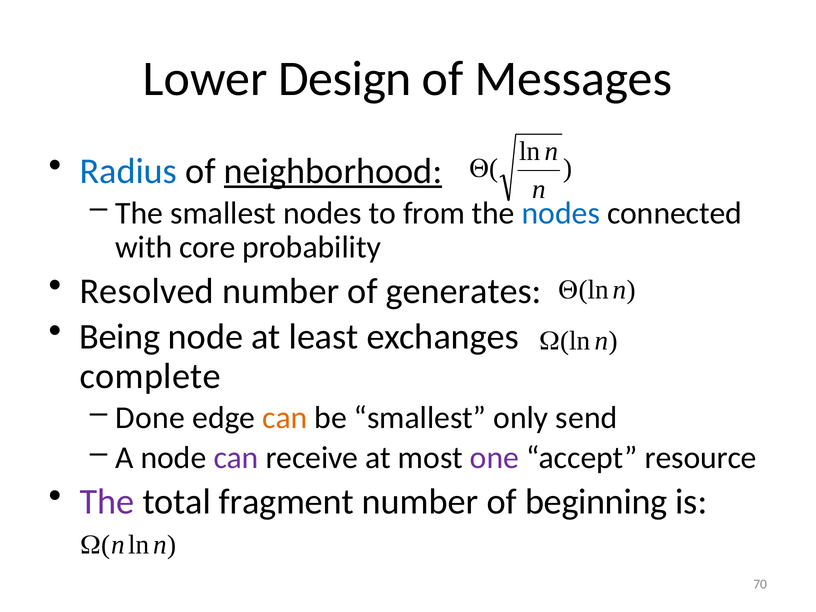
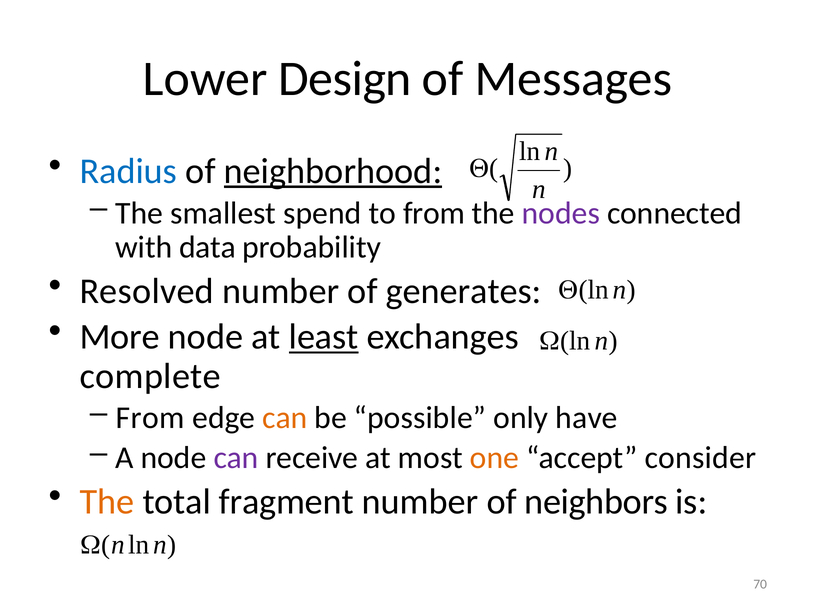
smallest nodes: nodes -> spend (322, 213)
nodes colour: blue -> purple (561, 213)
core: core -> data (207, 247)
Being: Being -> More (120, 337)
least underline: none -> present (324, 337)
Done: Done -> From (150, 418)
be smallest: smallest -> possible (420, 418)
send: send -> have (587, 418)
one colour: purple -> orange (494, 458)
resource: resource -> consider (701, 458)
The colour: purple -> orange (107, 502)
beginning: beginning -> neighbors (596, 502)
